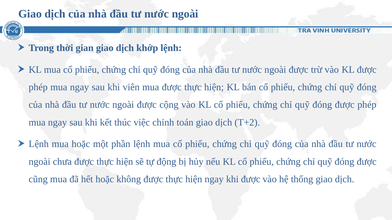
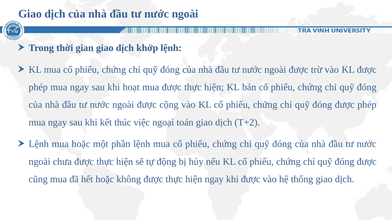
viên: viên -> hoạt (131, 87)
chỉnh: chỉnh -> ngoại (163, 123)
